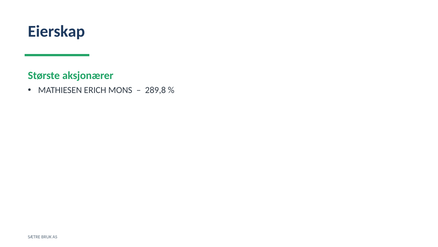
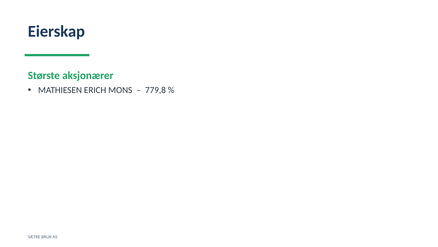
289,8: 289,8 -> 779,8 (155, 90)
